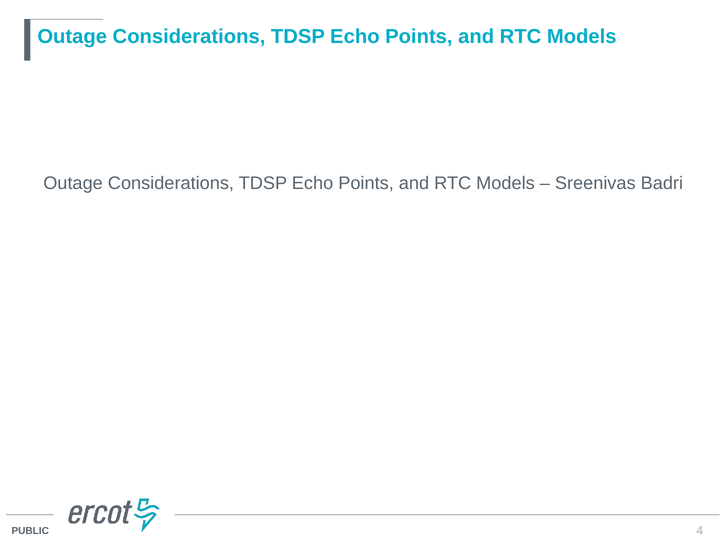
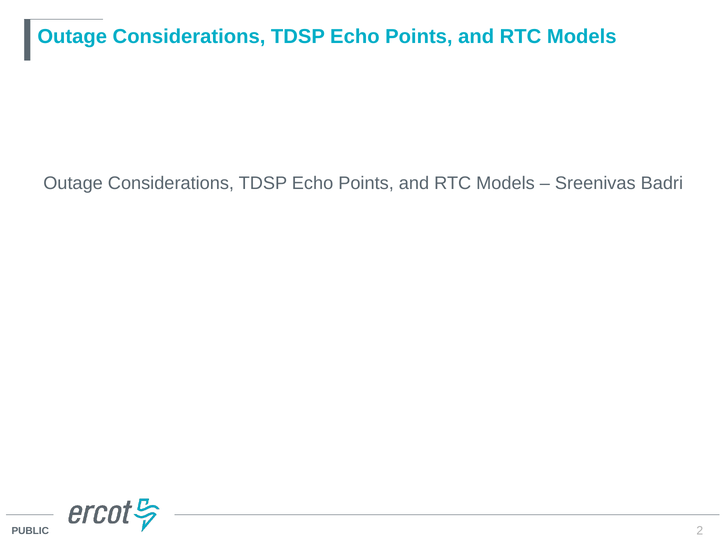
4: 4 -> 2 (700, 531)
